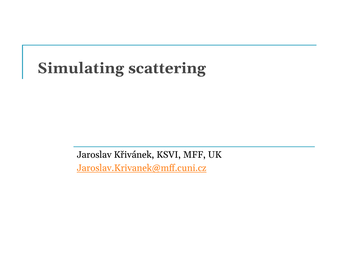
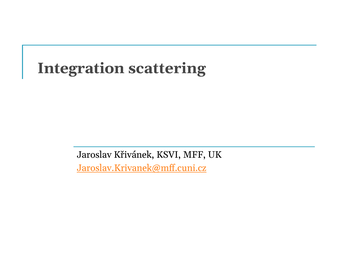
Simulating: Simulating -> Integration (81, 68)
